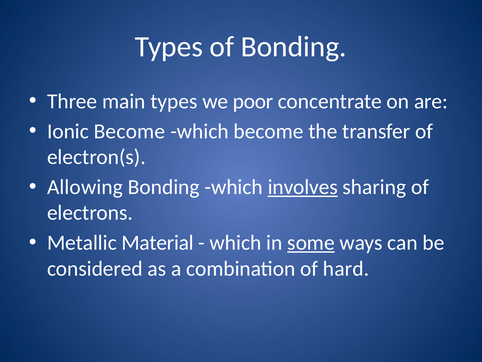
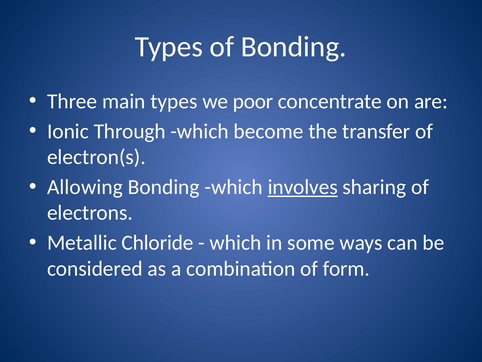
Ionic Become: Become -> Through (130, 131)
Material: Material -> Chloride (158, 243)
some underline: present -> none (311, 243)
hard: hard -> form (346, 268)
